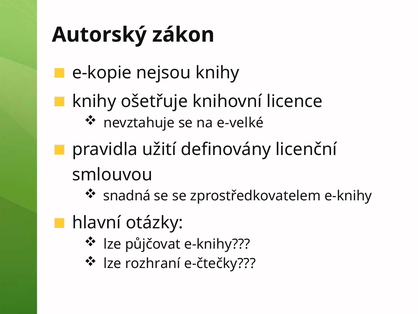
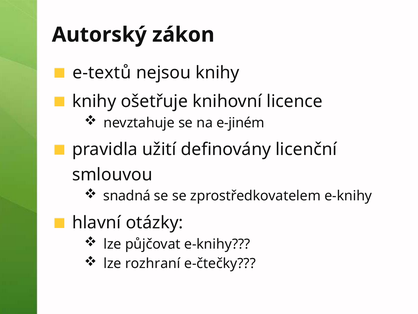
e-kopie: e-kopie -> e-textů (102, 73)
e-velké: e-velké -> e-jiném (240, 123)
